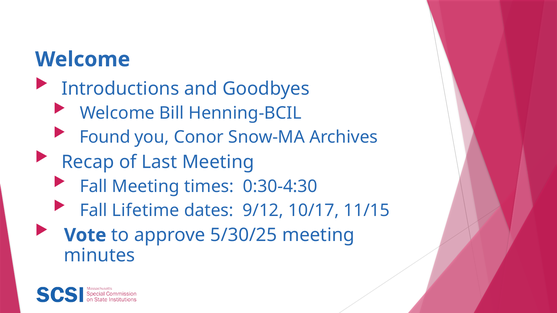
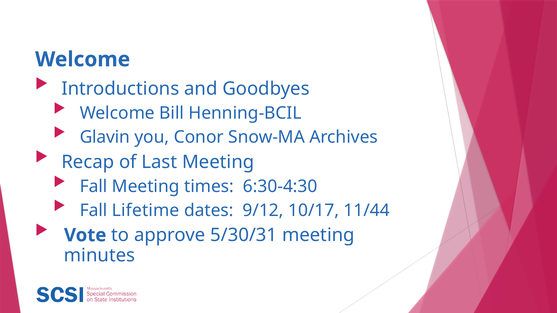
Found: Found -> Glavin (105, 137)
0:30-4:30: 0:30-4:30 -> 6:30-4:30 (280, 187)
11/15: 11/15 -> 11/44 (367, 211)
5/30/25: 5/30/25 -> 5/30/31 (244, 235)
